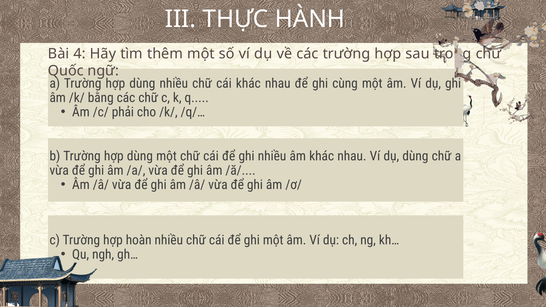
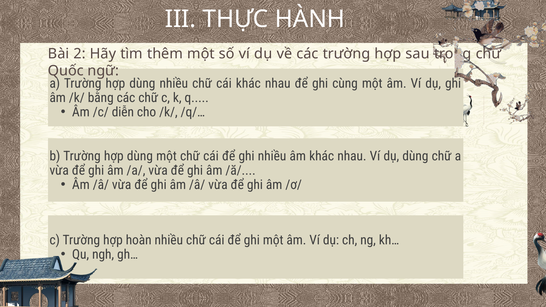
4: 4 -> 2 (80, 54)
phải: phải -> diễn (123, 112)
